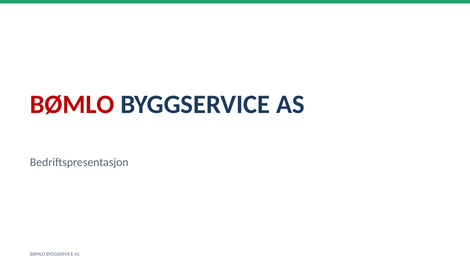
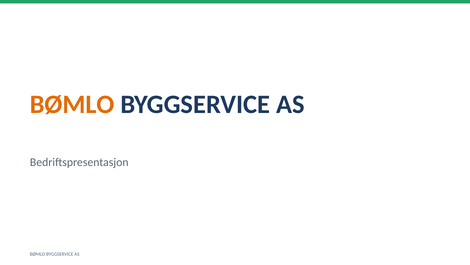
BØMLO colour: red -> orange (72, 104)
